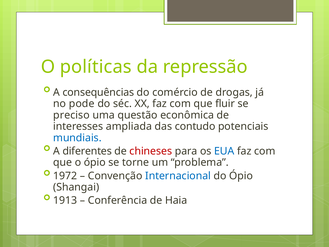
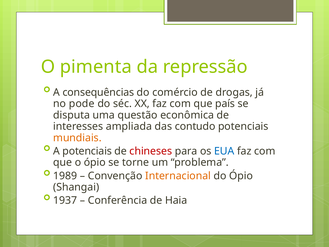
políticas: políticas -> pimenta (96, 67)
fluir: fluir -> país (225, 104)
preciso: preciso -> disputa (72, 115)
mundiais colour: blue -> orange (77, 138)
A diferentes: diferentes -> potenciais (87, 151)
1972: 1972 -> 1989 (65, 176)
Internacional colour: blue -> orange (178, 176)
1913: 1913 -> 1937 (65, 200)
